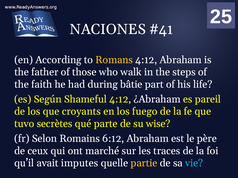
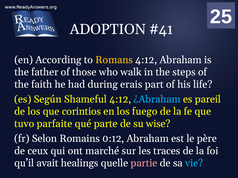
NACIONES: NACIONES -> ADOPTION (108, 29)
bâtie: bâtie -> erais (131, 85)
¿Abraham colour: white -> light blue (157, 99)
croyants: croyants -> corintios (81, 112)
secrètes: secrètes -> parfaite (54, 124)
6:12: 6:12 -> 0:12 (113, 139)
imputes: imputes -> healings (80, 164)
partie colour: yellow -> pink (144, 164)
